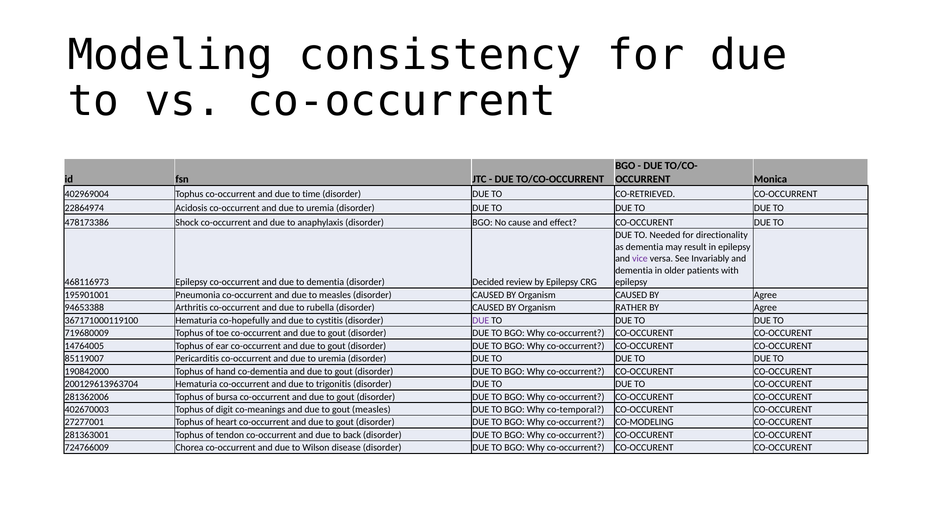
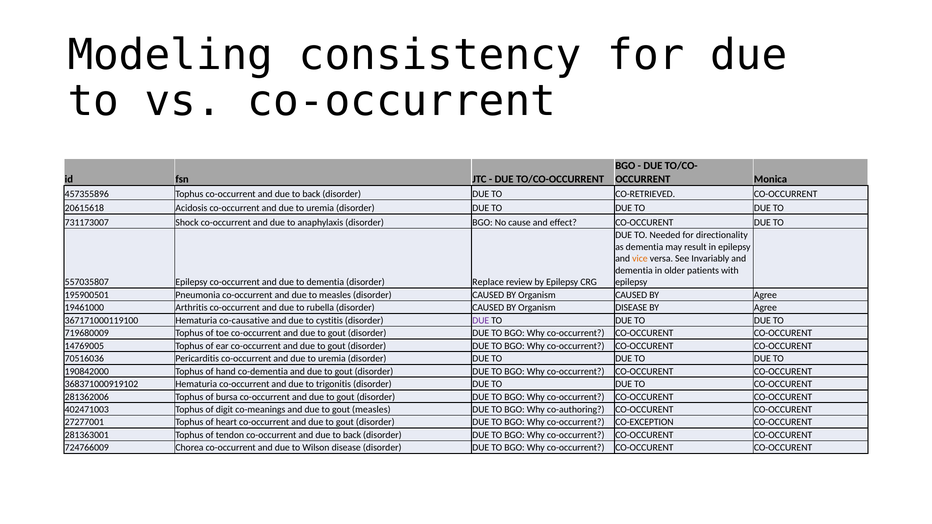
402969004: 402969004 -> 457355896 (87, 194)
time: time -> back (311, 194)
22864974: 22864974 -> 20615618 (84, 208)
478173386: 478173386 -> 731173007 (87, 223)
vice colour: purple -> orange (640, 259)
468116973: 468116973 -> 557035807 (87, 282)
Decided: Decided -> Replace (488, 282)
195901001: 195901001 -> 195900501 (87, 295)
94653388: 94653388 -> 19461000 (84, 308)
Organism RATHER: RATHER -> DISEASE (631, 308)
co-hopefully: co-hopefully -> co-causative (244, 321)
14764005: 14764005 -> 14769005 (84, 346)
85119007: 85119007 -> 70516036 (84, 359)
200129613963704: 200129613963704 -> 368371000919102 (101, 384)
402670003: 402670003 -> 402471003 (87, 410)
co-temporal: co-temporal -> co-authoring (576, 410)
CO-MODELING: CO-MODELING -> CO-EXCEPTION (644, 422)
